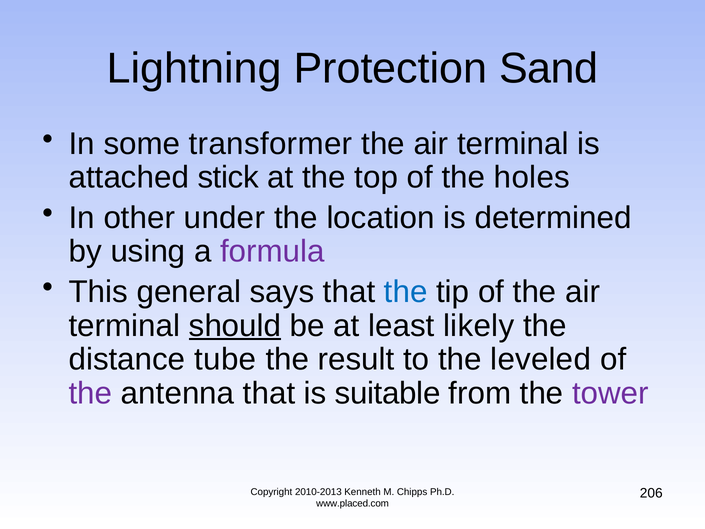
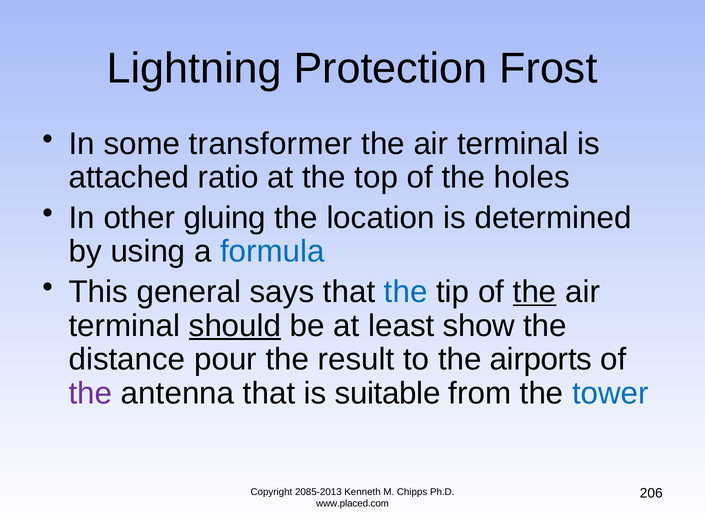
Sand: Sand -> Frost (548, 68)
stick: stick -> ratio (228, 178)
under: under -> gluing (225, 218)
formula colour: purple -> blue (273, 252)
the underline: none -> present (535, 292)
likely: likely -> show (479, 326)
tube: tube -> pour (226, 359)
leveled: leveled -> airports (541, 359)
tower colour: purple -> blue (610, 393)
2010-2013: 2010-2013 -> 2085-2013 (318, 492)
